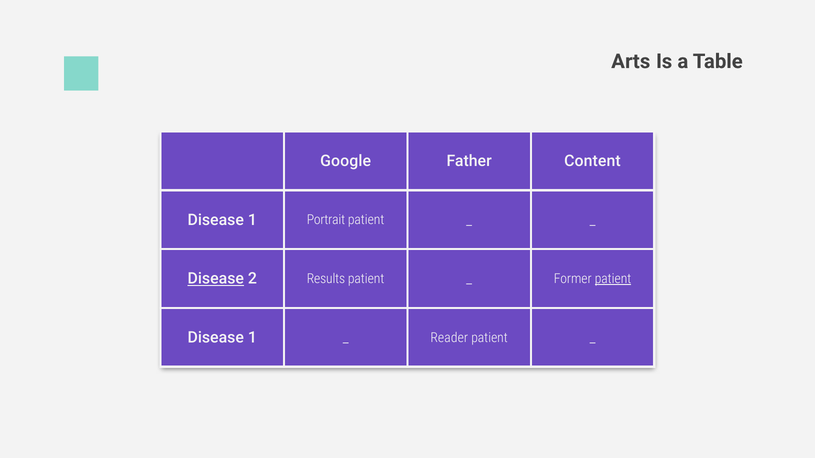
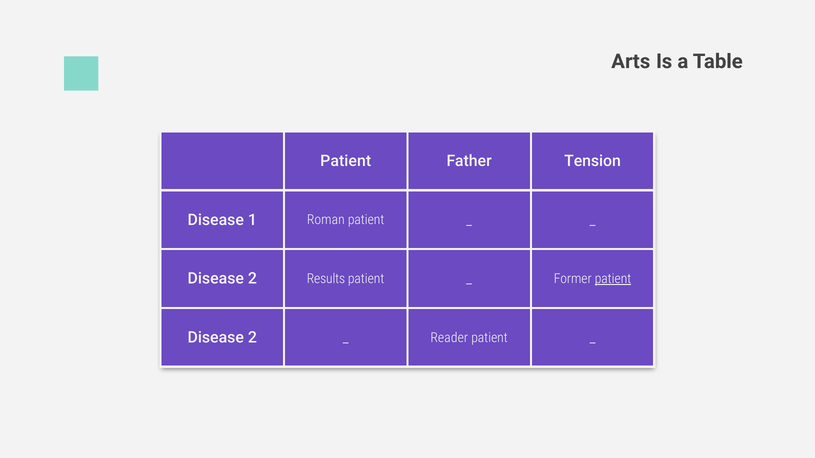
Google: Google -> Patient (346, 161)
Content: Content -> Tension (593, 161)
Portrait: Portrait -> Roman (326, 220)
Disease underline: present -> none (216, 279)
1: 1 -> 2 (252, 338)
